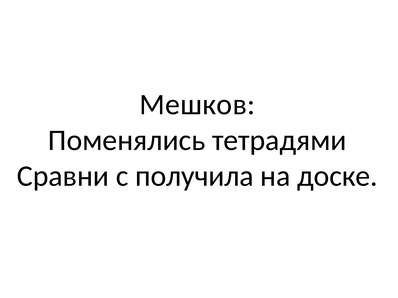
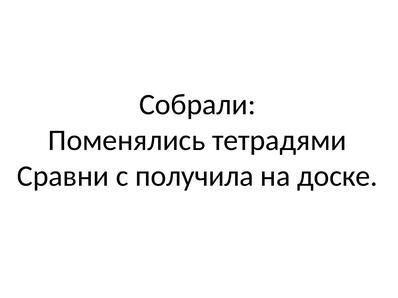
Мешков: Мешков -> Собрали (197, 105)
